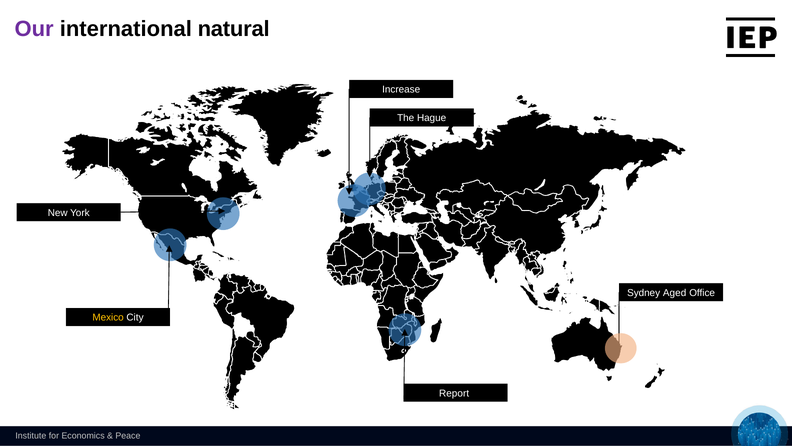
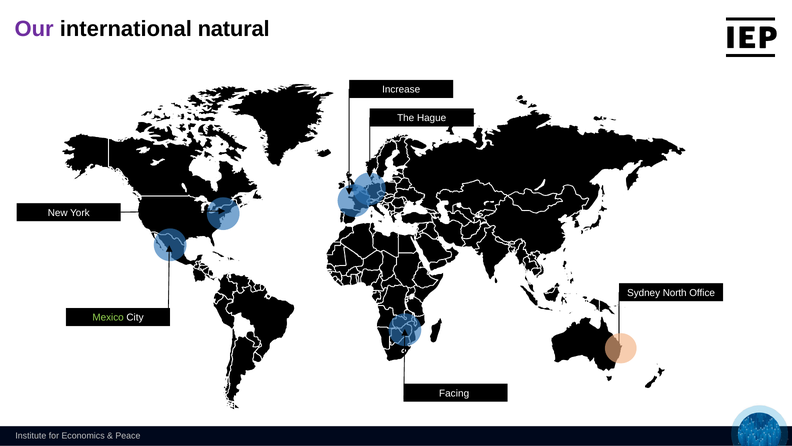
Aged: Aged -> North (675, 293)
Mexico colour: yellow -> light green (108, 317)
Report: Report -> Facing (454, 393)
